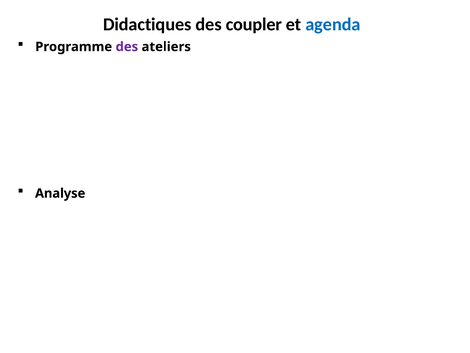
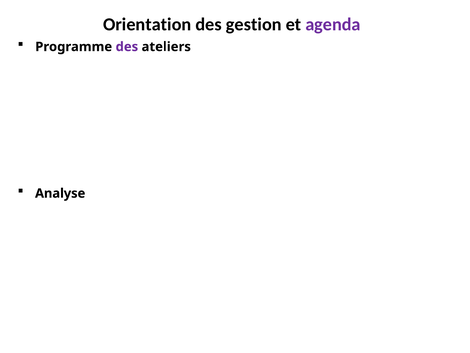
Didactiques: Didactiques -> Orientation (147, 24)
coupler: coupler -> gestion (254, 24)
agenda colour: blue -> purple (333, 24)
